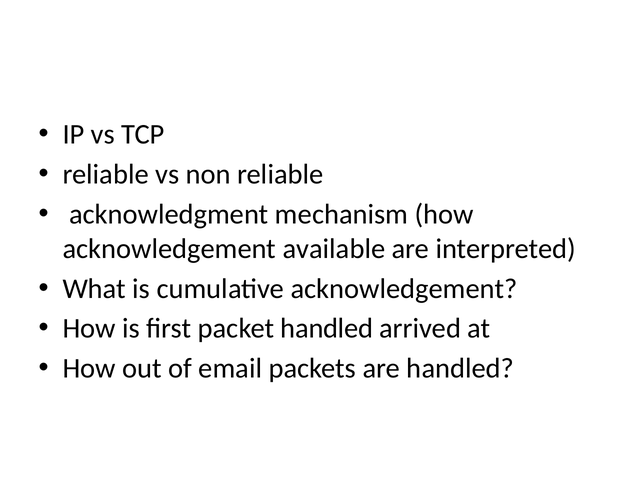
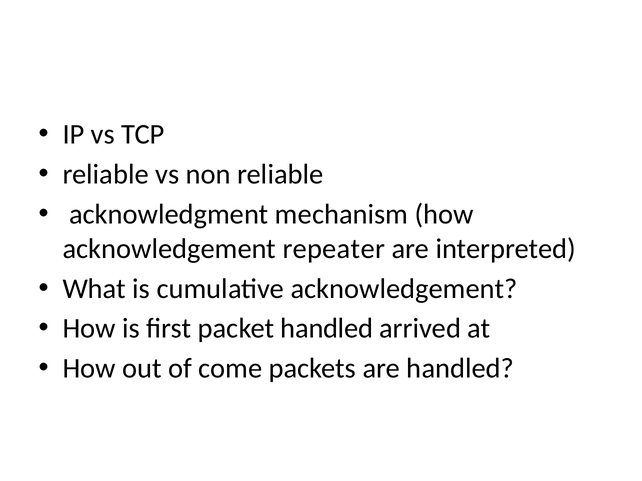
available: available -> repeater (334, 249)
email: email -> come (230, 369)
